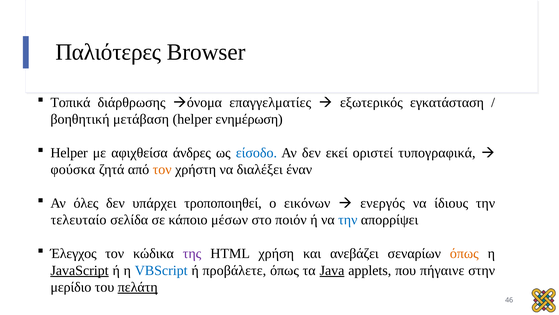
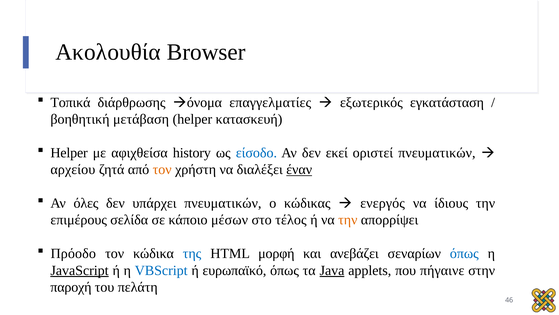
Παλιότερες: Παλιότερες -> Ακολουθία (108, 52)
ενημέρωση: ενημέρωση -> κατασκευή (249, 119)
άνδρες: άνδρες -> history (192, 153)
οριστεί τυπογραφικά: τυπογραφικά -> πνευματικών (437, 153)
φούσκα: φούσκα -> αρχείου (73, 169)
έναν underline: none -> present (299, 169)
υπάρχει τροποποιηθεί: τροποποιηθεί -> πνευματικών (223, 203)
εικόνων: εικόνων -> κώδικας (307, 203)
τελευταίο: τελευταίο -> επιμέρους (79, 220)
ποιόν: ποιόν -> τέλος (291, 220)
την colour: blue -> orange (348, 220)
Έλεγχος: Έλεγχος -> Πρόοδο (73, 253)
της colour: purple -> blue (192, 253)
χρήση: χρήση -> μορφή (276, 253)
όπως colour: orange -> blue (464, 253)
προβάλετε: προβάλετε -> ευρωπαϊκό (234, 270)
μερίδιο: μερίδιο -> παροχή (71, 287)
πελάτη underline: present -> none (138, 287)
